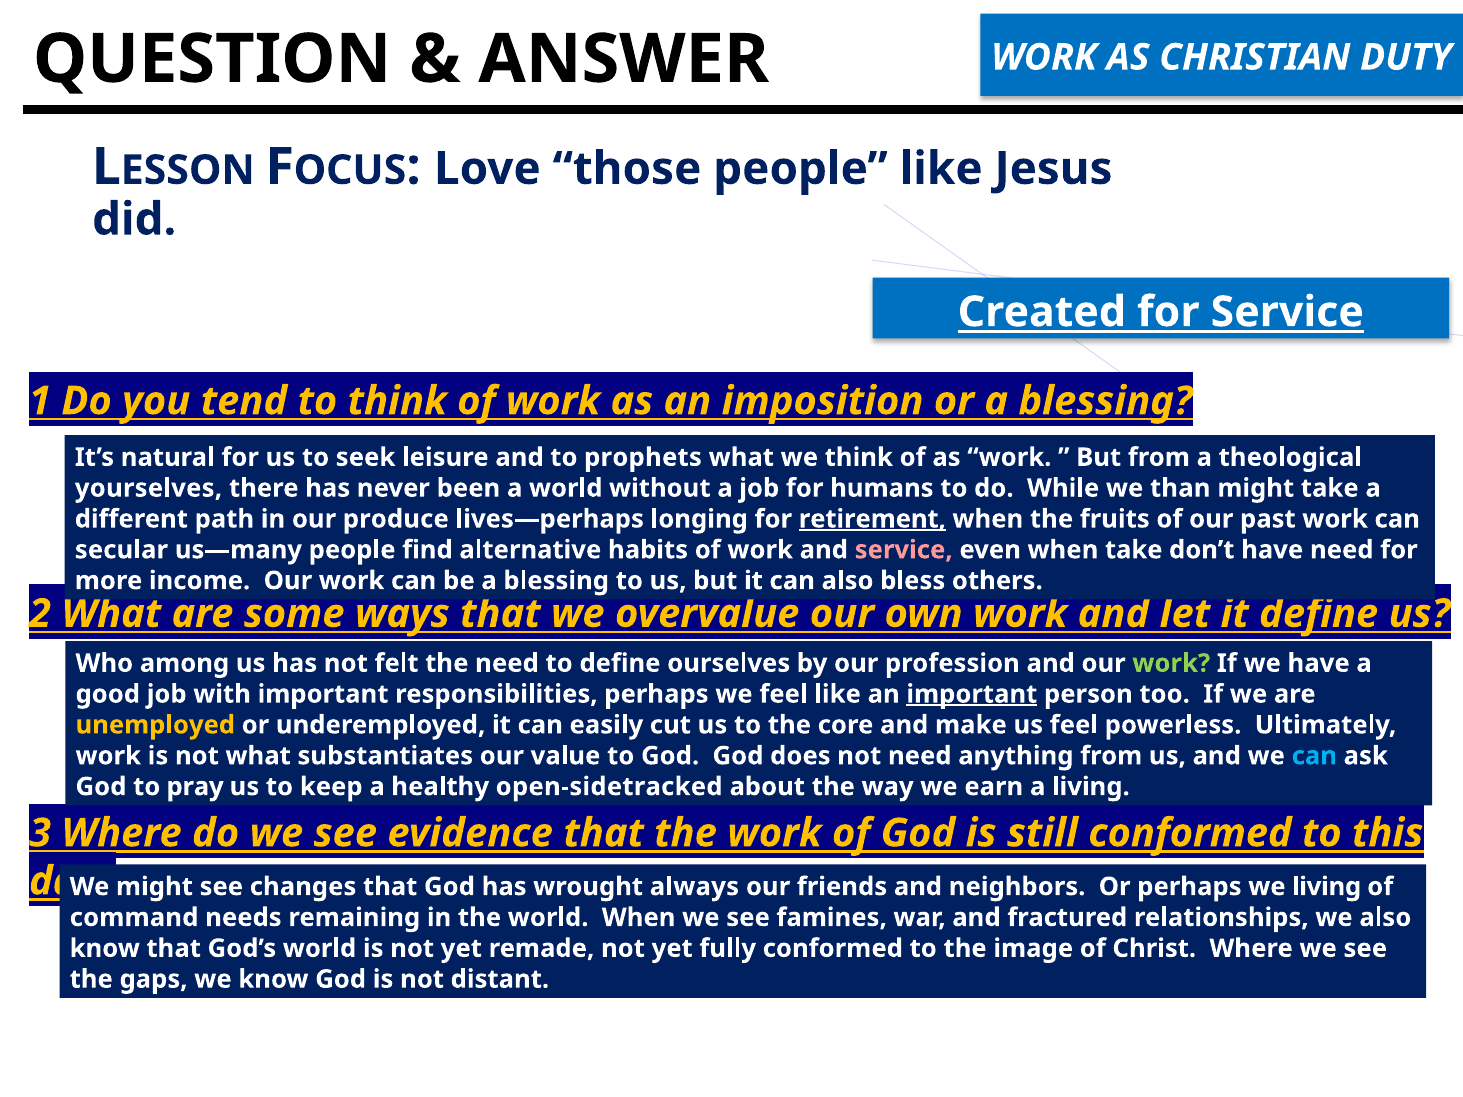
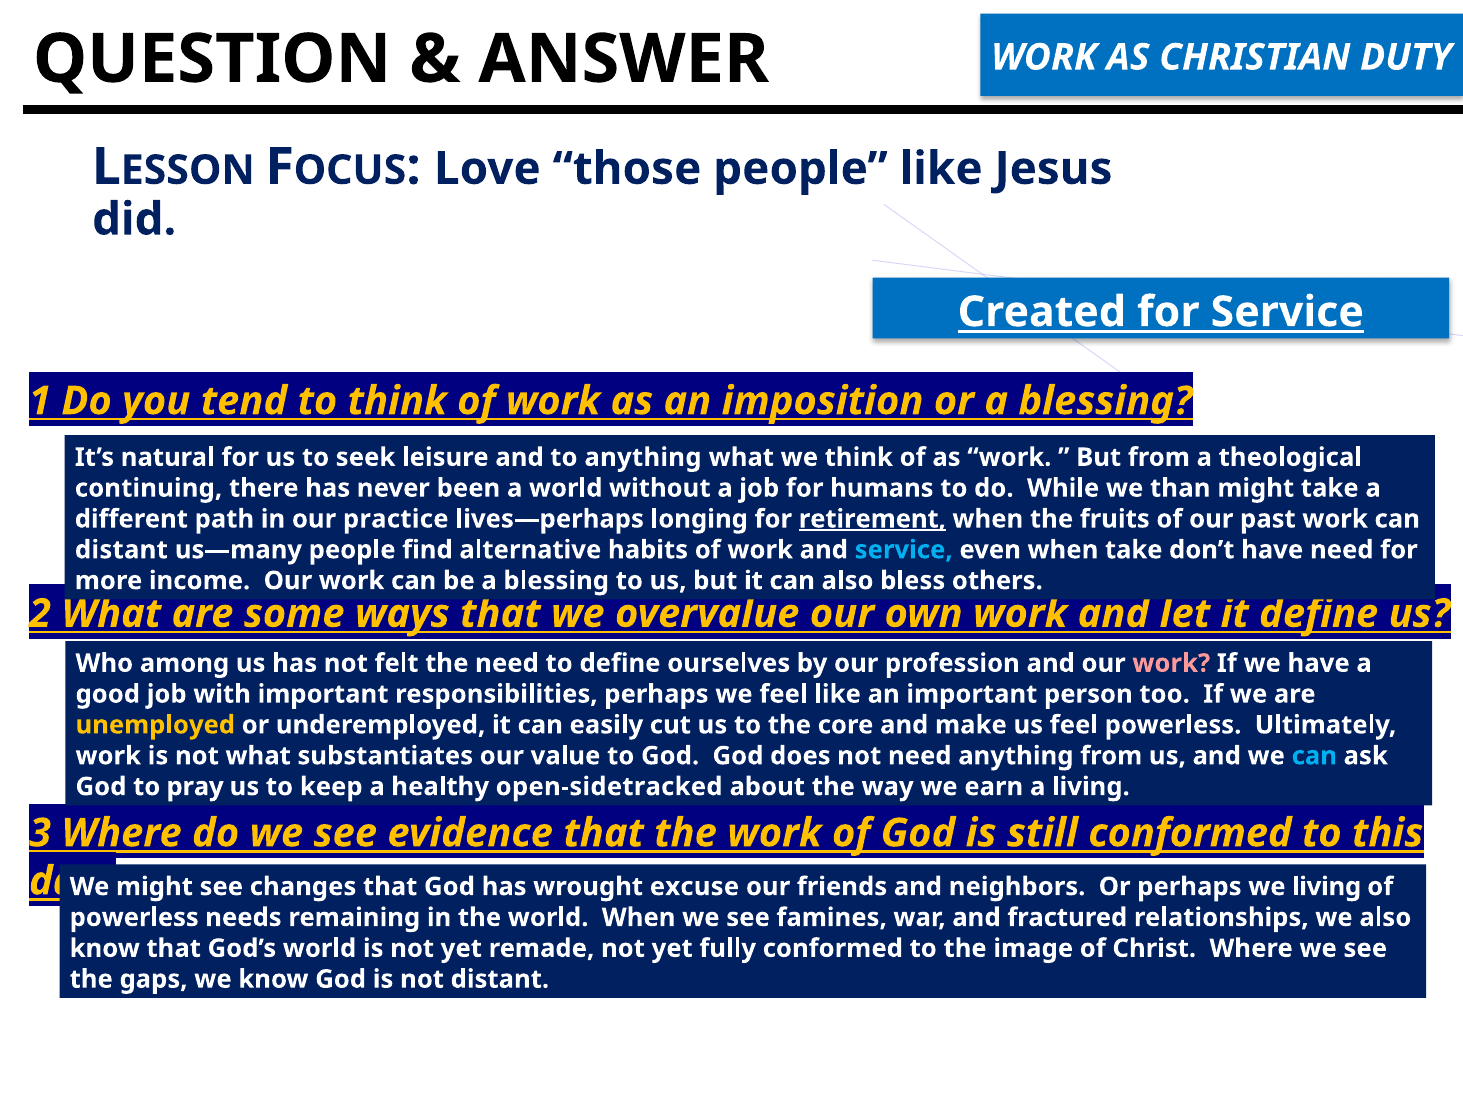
to prophets: prophets -> anything (643, 457)
yourselves: yourselves -> continuing (148, 488)
produce: produce -> practice (396, 519)
secular: secular -> distant (121, 550)
service colour: pink -> light blue (904, 550)
work colour: light green -> pink (1171, 663)
important underline: present -> none (972, 694)
always: always -> excuse (694, 887)
command: command -> powerless (134, 918)
